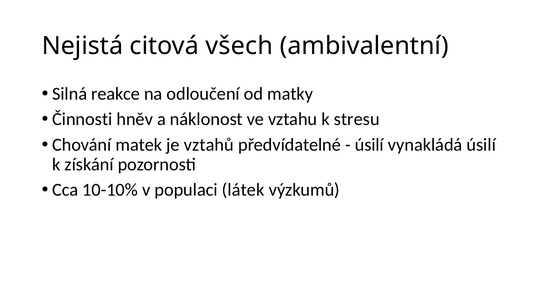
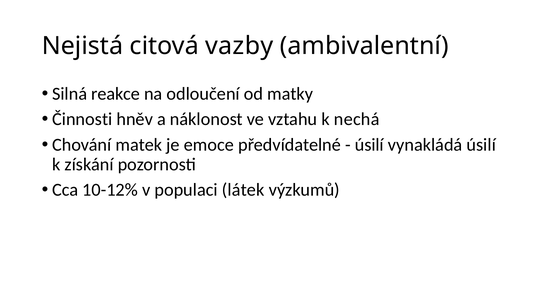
všech: všech -> vazby (239, 46)
stresu: stresu -> nechá (357, 119)
vztahů: vztahů -> emoce (209, 145)
10-10%: 10-10% -> 10-12% (110, 190)
